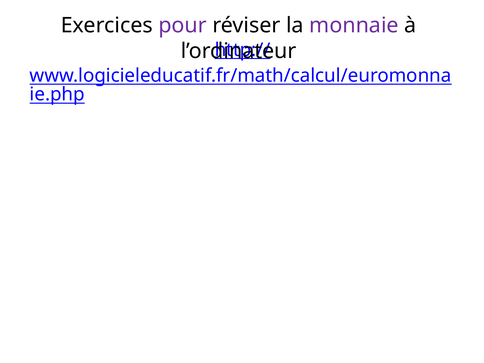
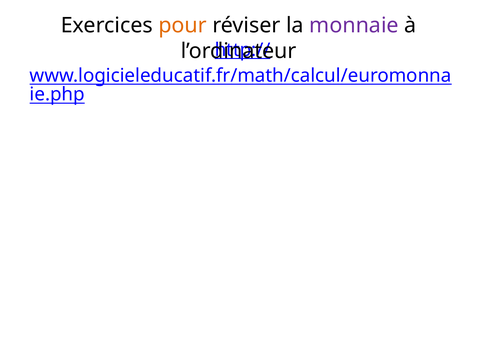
pour colour: purple -> orange (183, 25)
